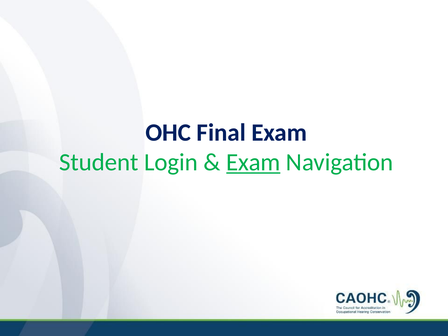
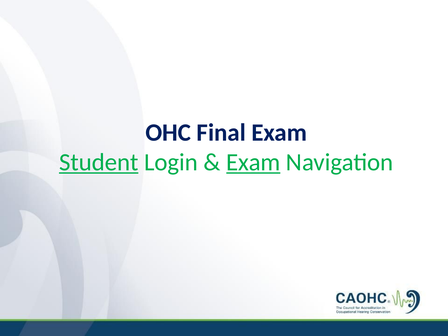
Student underline: none -> present (99, 162)
